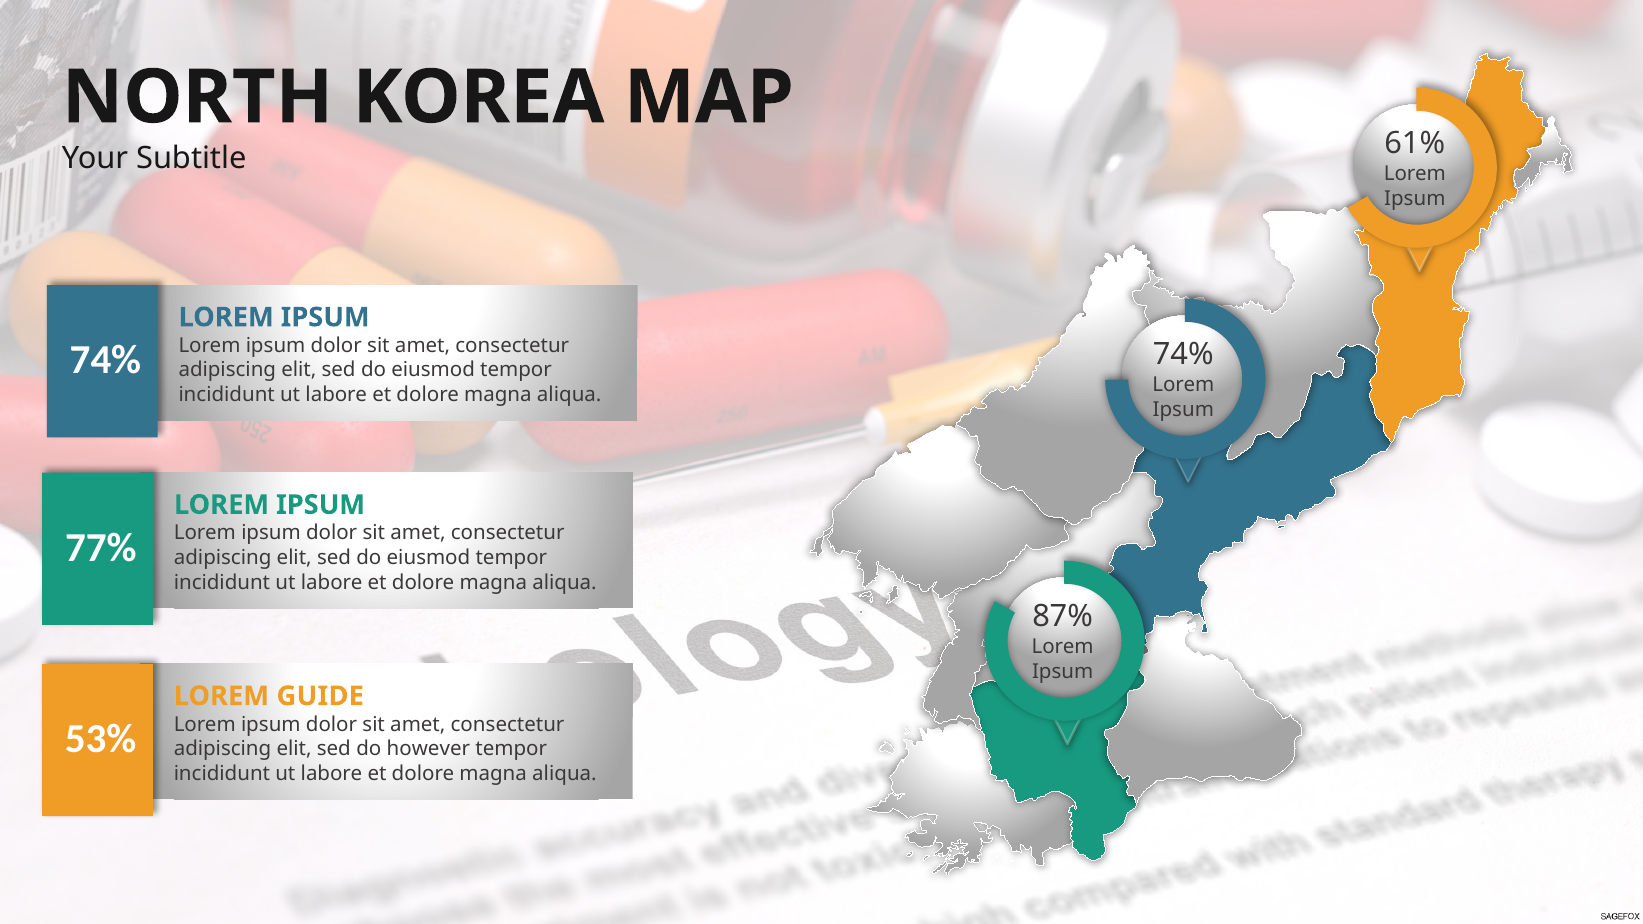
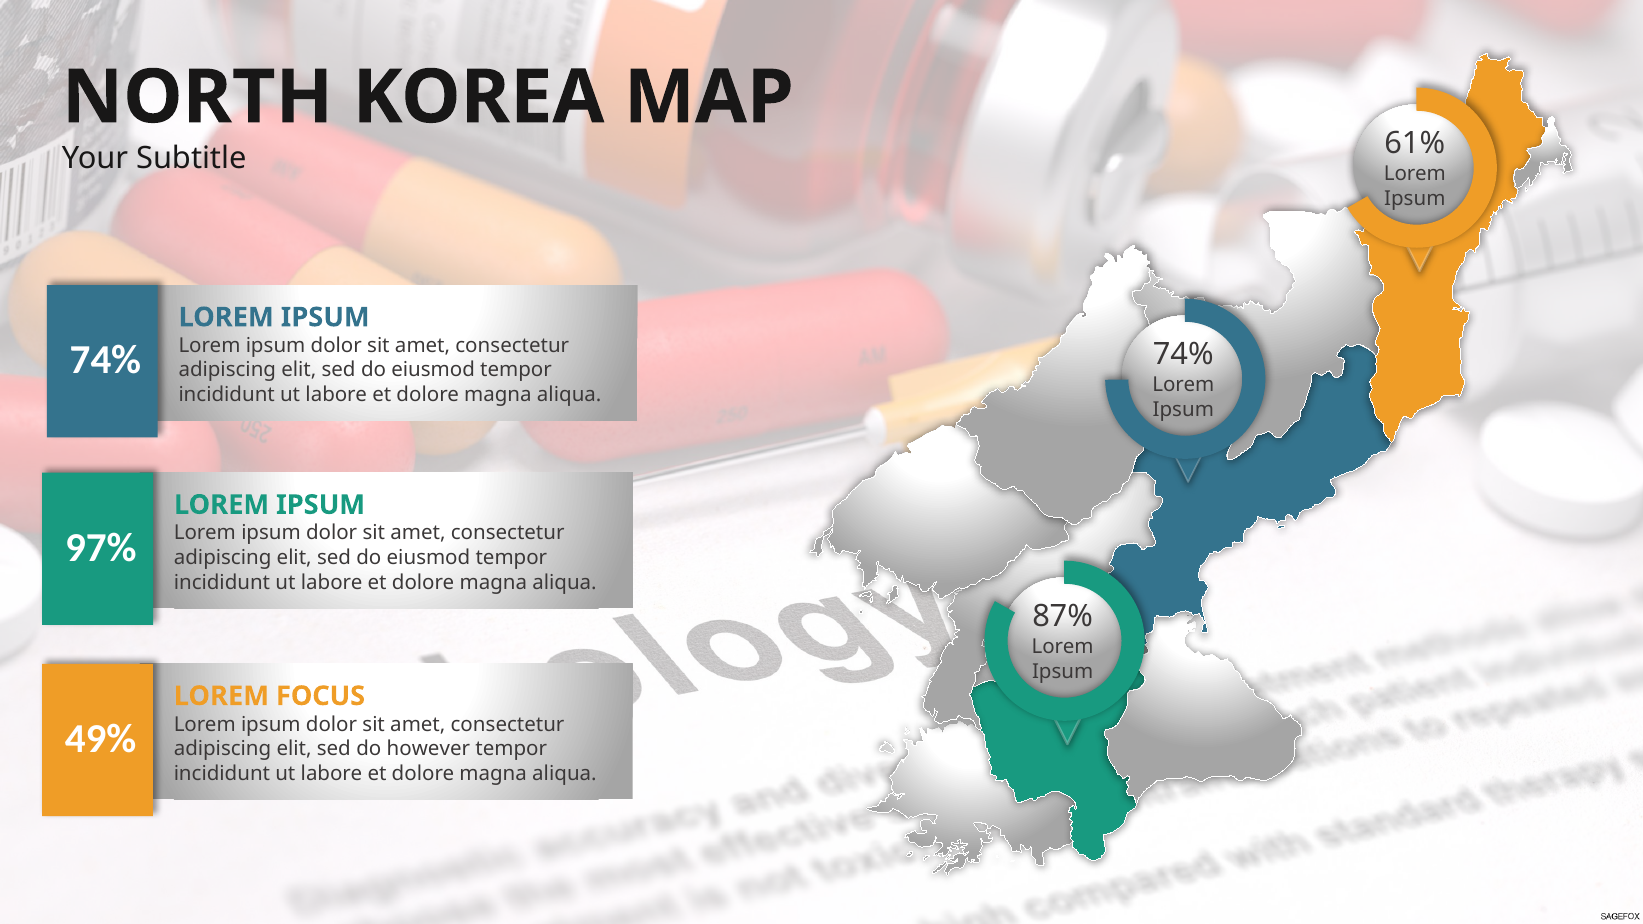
77%: 77% -> 97% (101, 548)
GUIDE: GUIDE -> FOCUS (321, 696)
53%: 53% -> 49% (101, 739)
